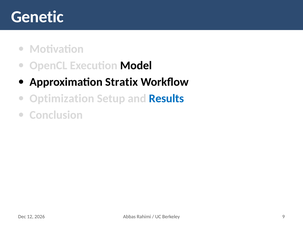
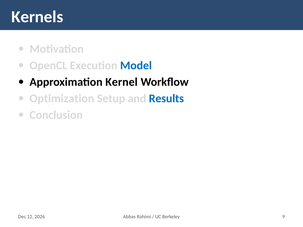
Genetic: Genetic -> Kernels (37, 17)
Model colour: black -> blue (136, 66)
Stratix: Stratix -> Kernel (122, 82)
